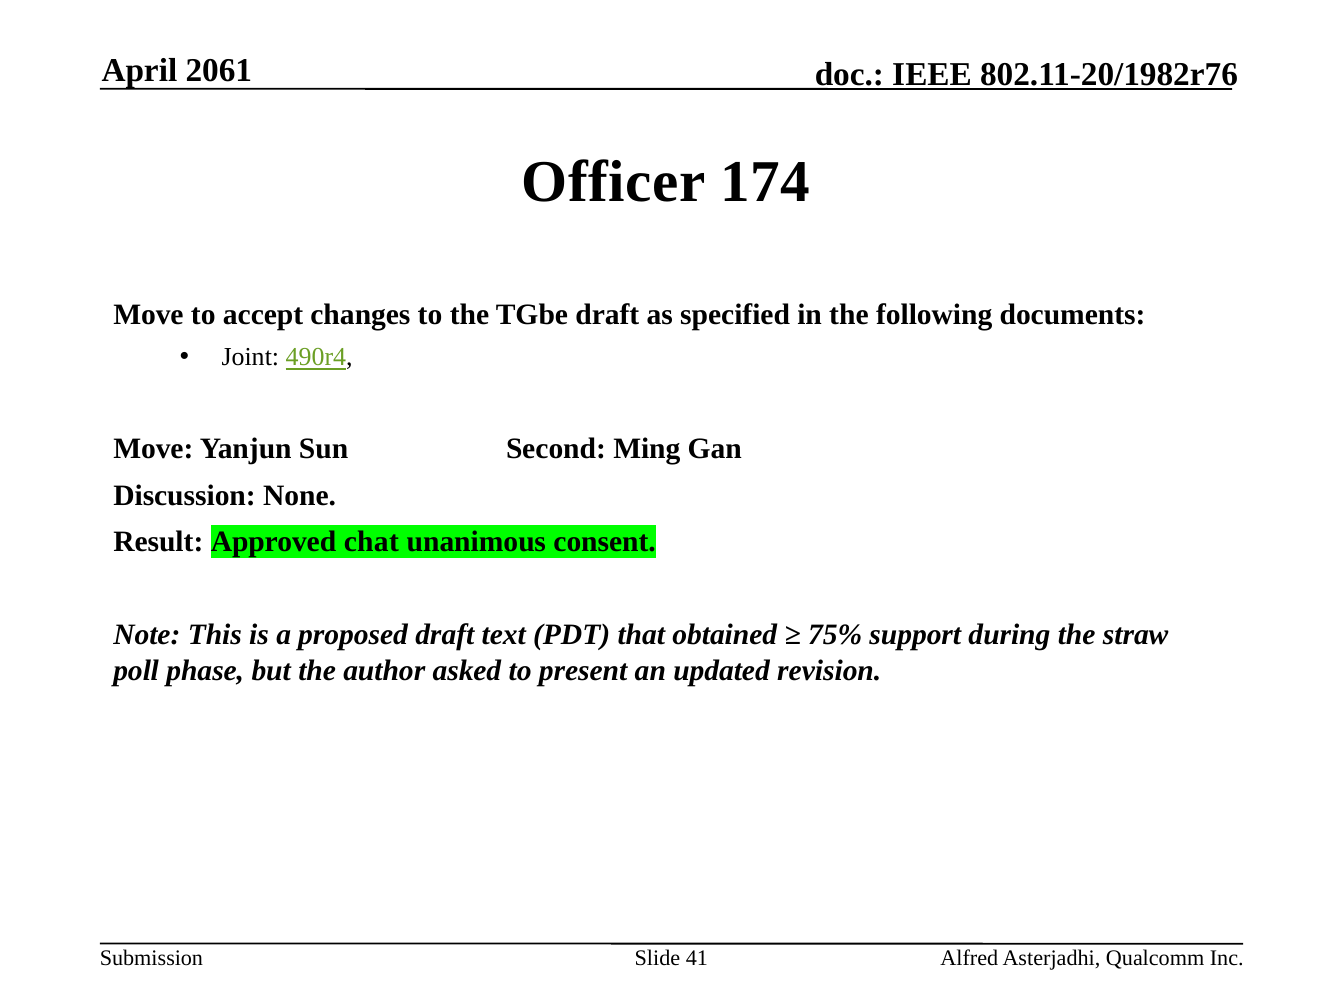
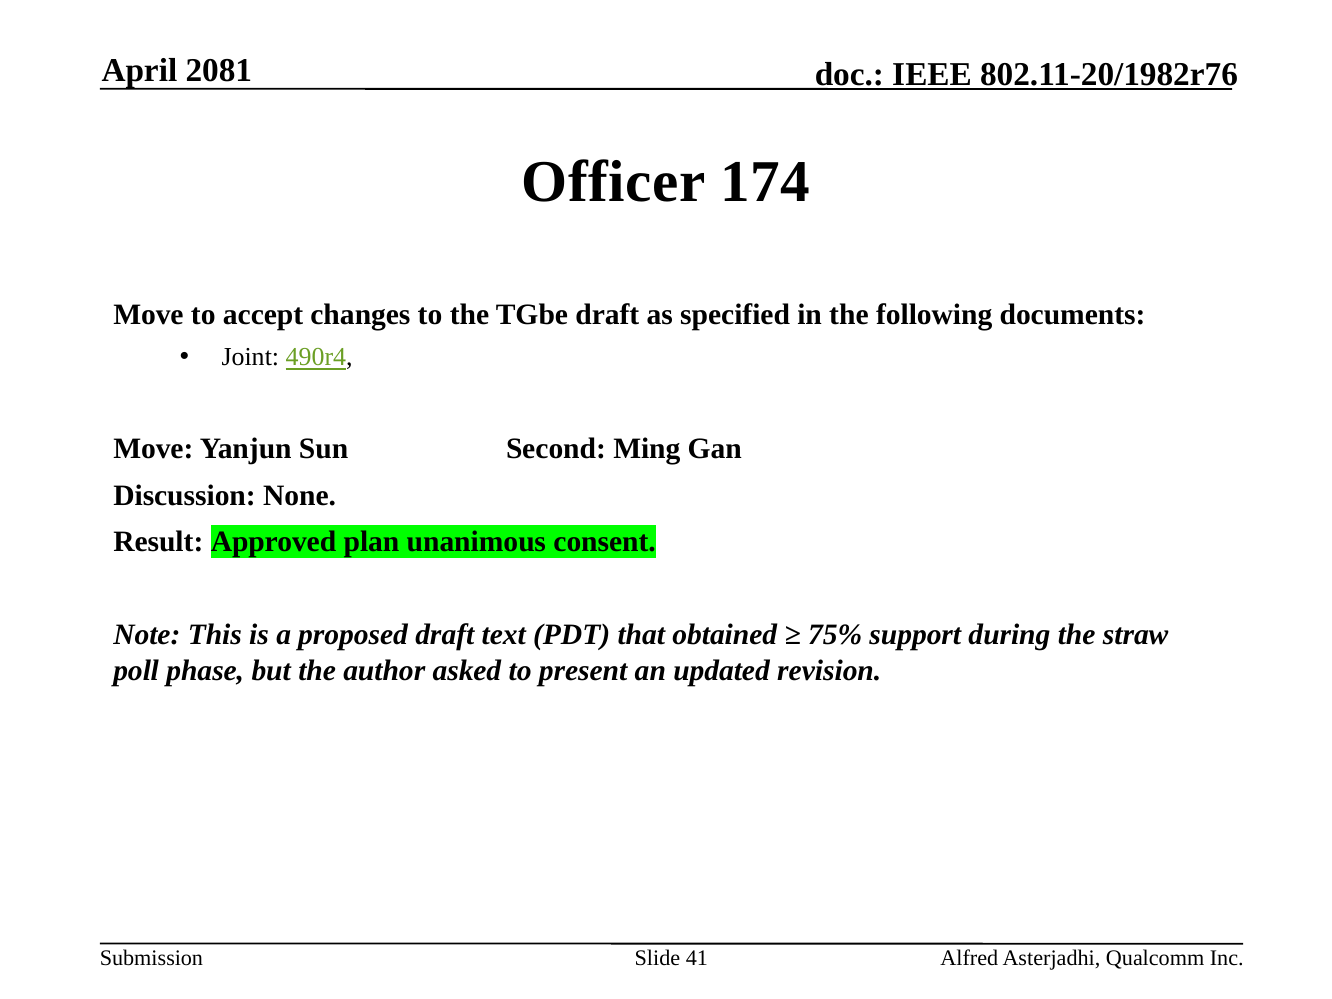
2061: 2061 -> 2081 (219, 71)
chat: chat -> plan (372, 542)
